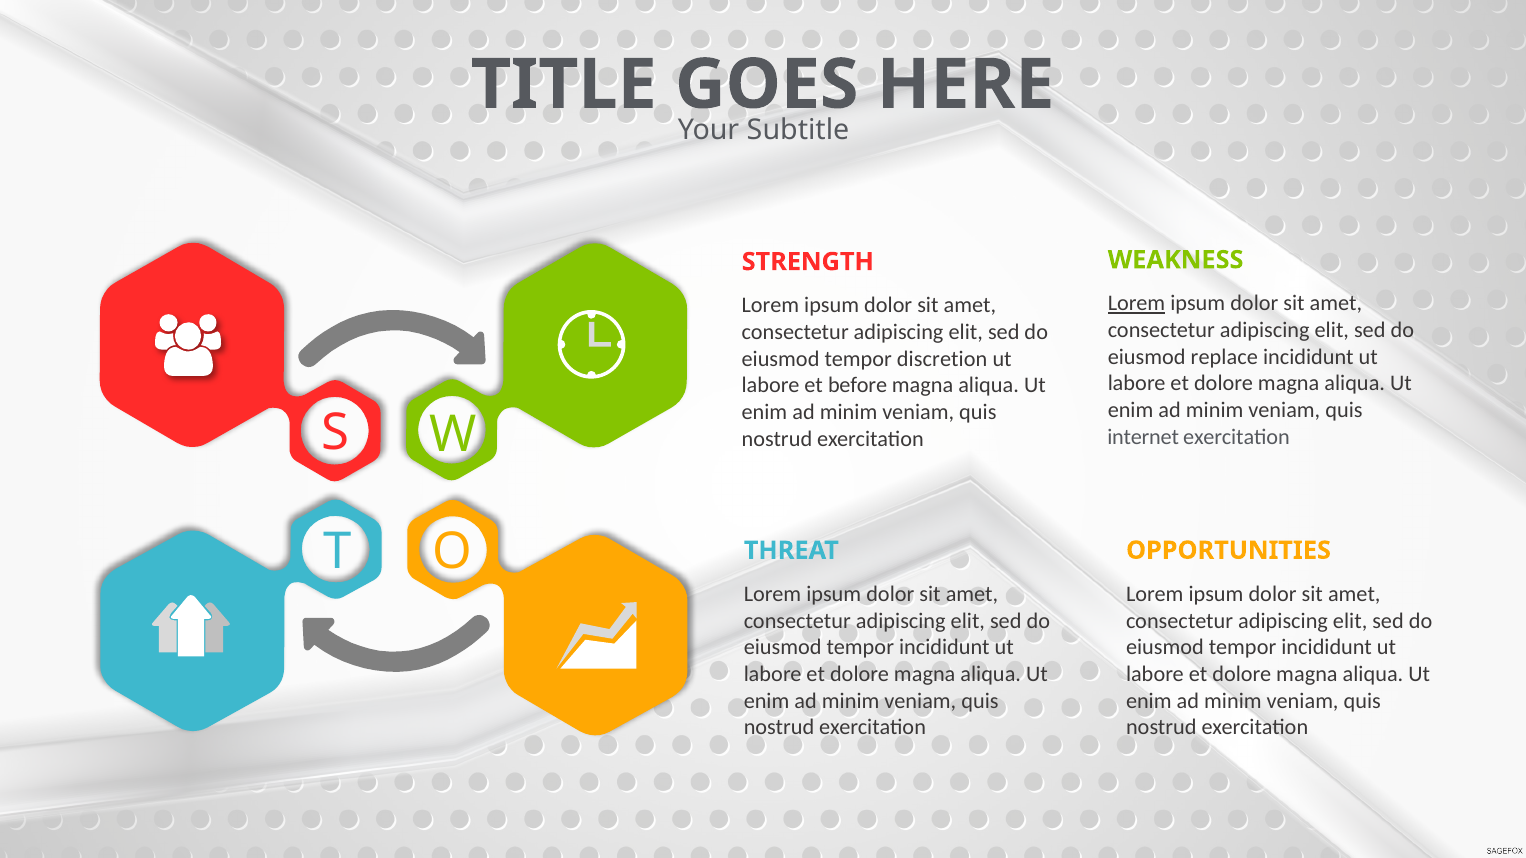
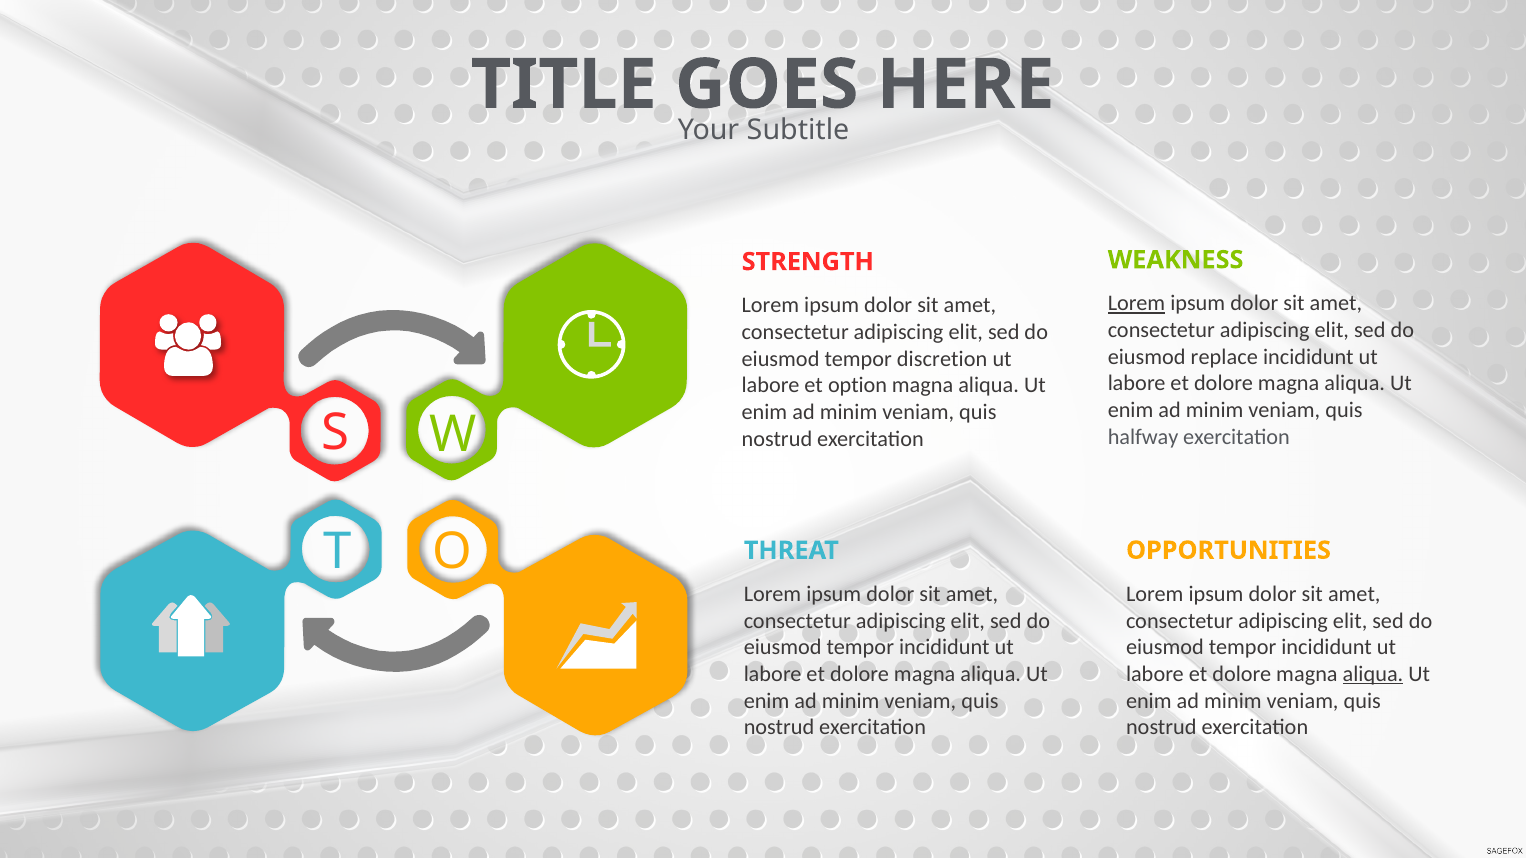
before: before -> option (857, 386)
internet: internet -> halfway (1143, 437)
aliqua underline: none -> present (1373, 674)
